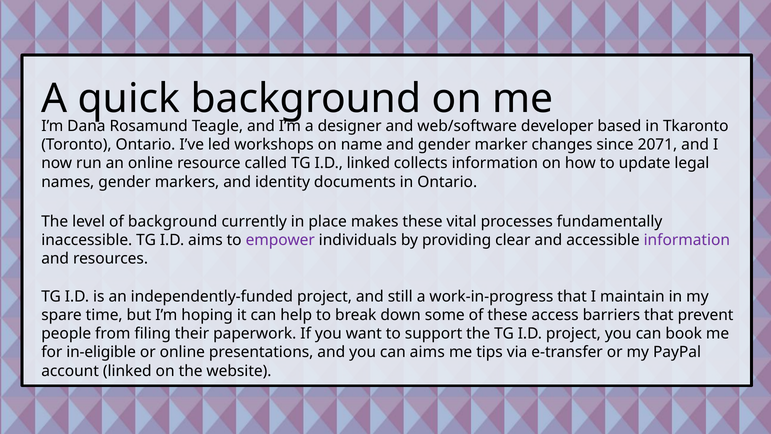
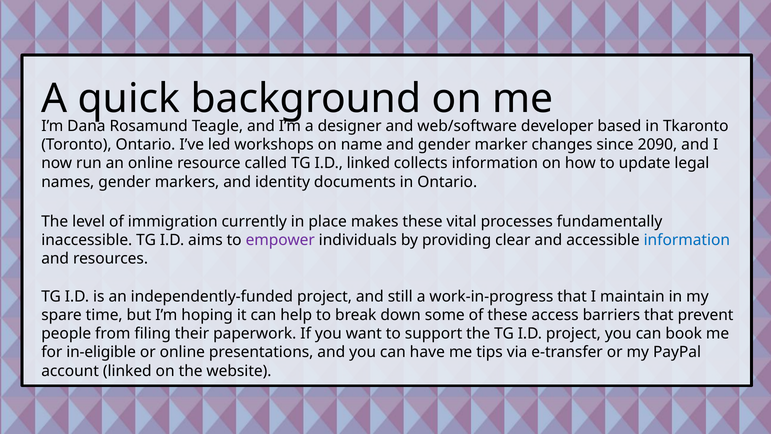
2071: 2071 -> 2090 (657, 145)
of background: background -> immigration (173, 221)
information colour: purple -> blue (687, 240)
can aims: aims -> have (427, 352)
